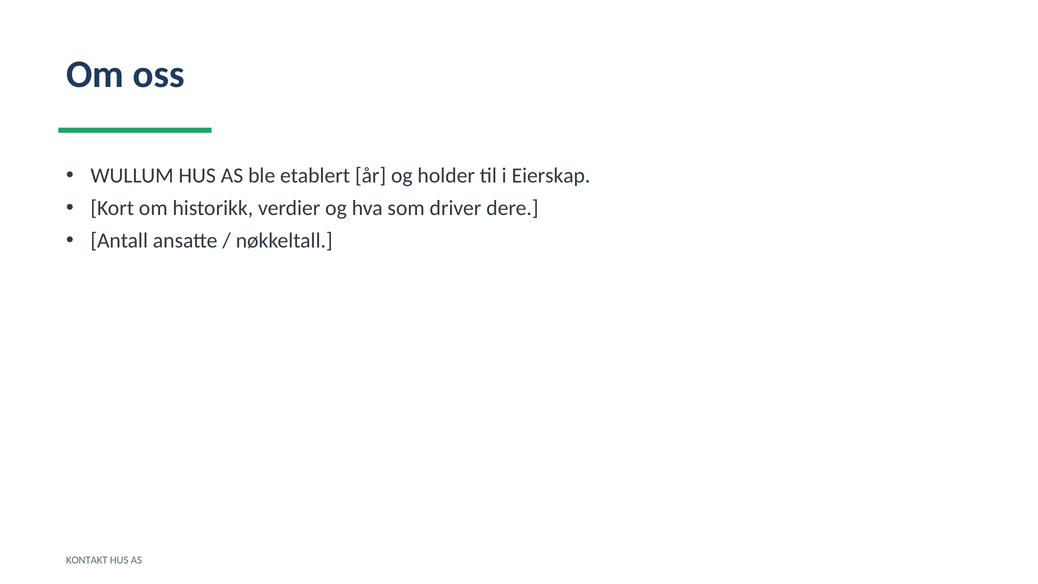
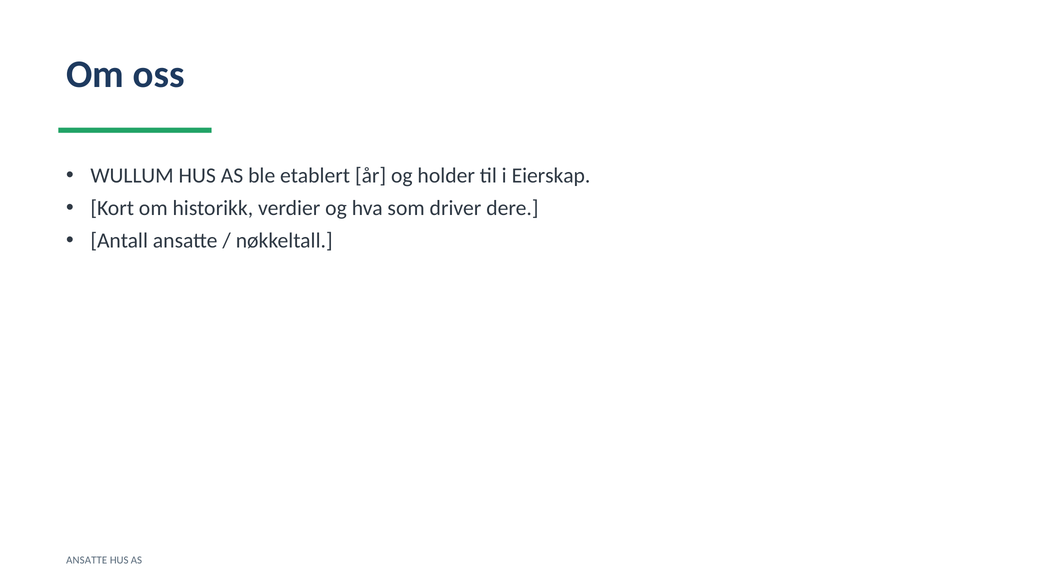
KONTAKT: KONTAKT -> ANSATTE (87, 560)
